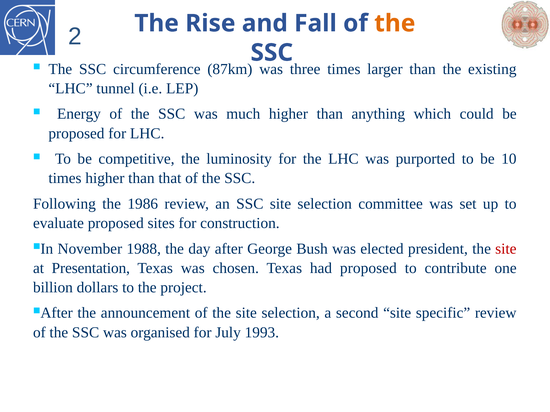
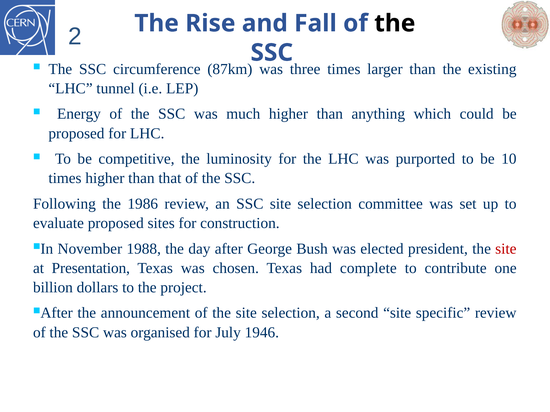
the colour: orange -> black (395, 23)
had proposed: proposed -> complete (368, 268)
1993: 1993 -> 1946 (262, 333)
